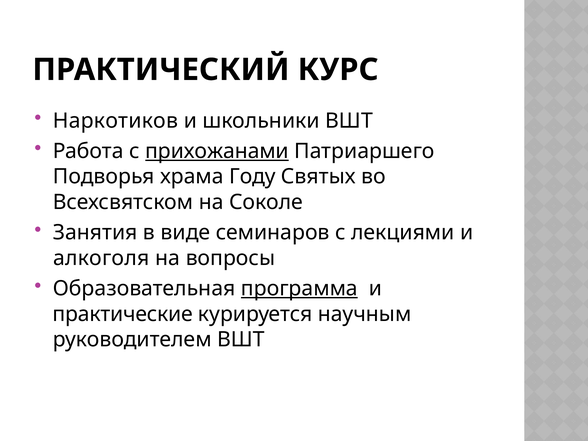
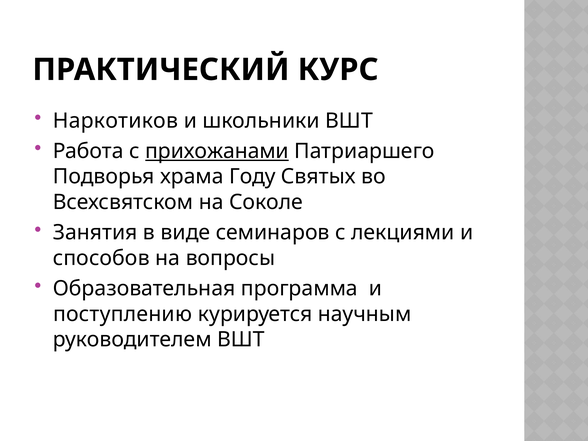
алкоголя: алкоголя -> способов (101, 258)
программа underline: present -> none (299, 289)
практические: практические -> поступлению (123, 314)
